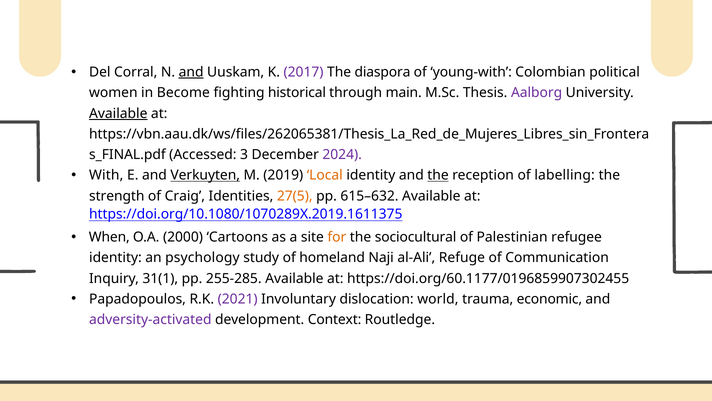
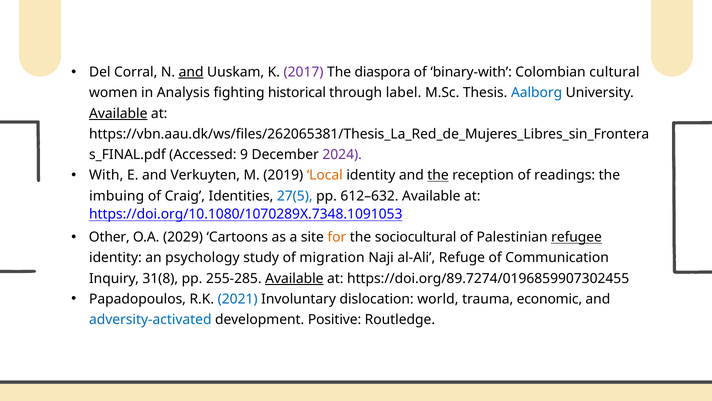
young-with: young-with -> binary-with (471, 72)
political: political -> cultural (615, 72)
Become: Become -> Analysis (183, 93)
main: main -> label (404, 93)
Aalborg colour: purple -> blue (537, 93)
3: 3 -> 9 (244, 155)
Verkuyten underline: present -> none (205, 175)
labelling: labelling -> readings (565, 175)
strength: strength -> imbuing (117, 196)
27(5 colour: orange -> blue (295, 196)
615–632: 615–632 -> 612–632 (370, 196)
https://doi.org/10.1080/1070289X.2019.1611375: https://doi.org/10.1080/1070289X.2019.1611375 -> https://doi.org/10.1080/1070289X.7348.1091053 (246, 214)
When: When -> Other (109, 237)
2000: 2000 -> 2029 (183, 237)
refugee underline: none -> present (577, 237)
homeland: homeland -> migration (332, 258)
31(1: 31(1 -> 31(8 (160, 278)
Available underline: none -> present (294, 278)
https://doi.org/60.1177/0196859907302455: https://doi.org/60.1177/0196859907302455 -> https://doi.org/89.7274/0196859907302455 (488, 278)
2021 colour: purple -> blue (238, 299)
adversity-activated colour: purple -> blue (150, 319)
Context: Context -> Positive (335, 319)
